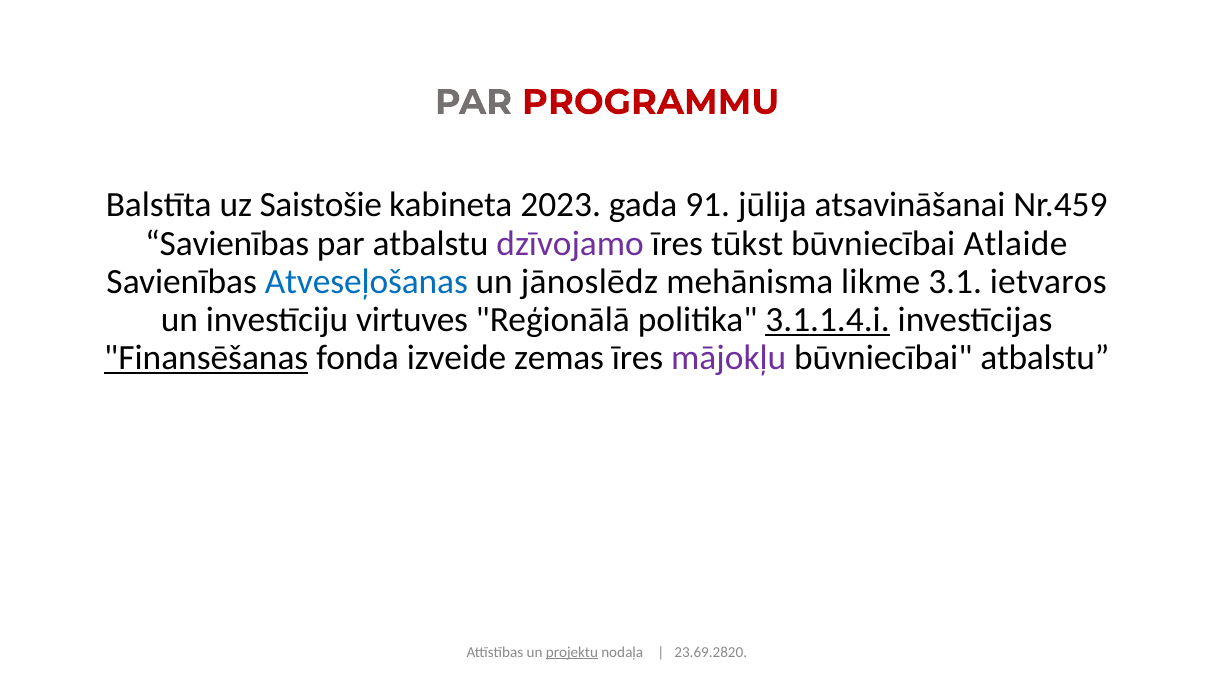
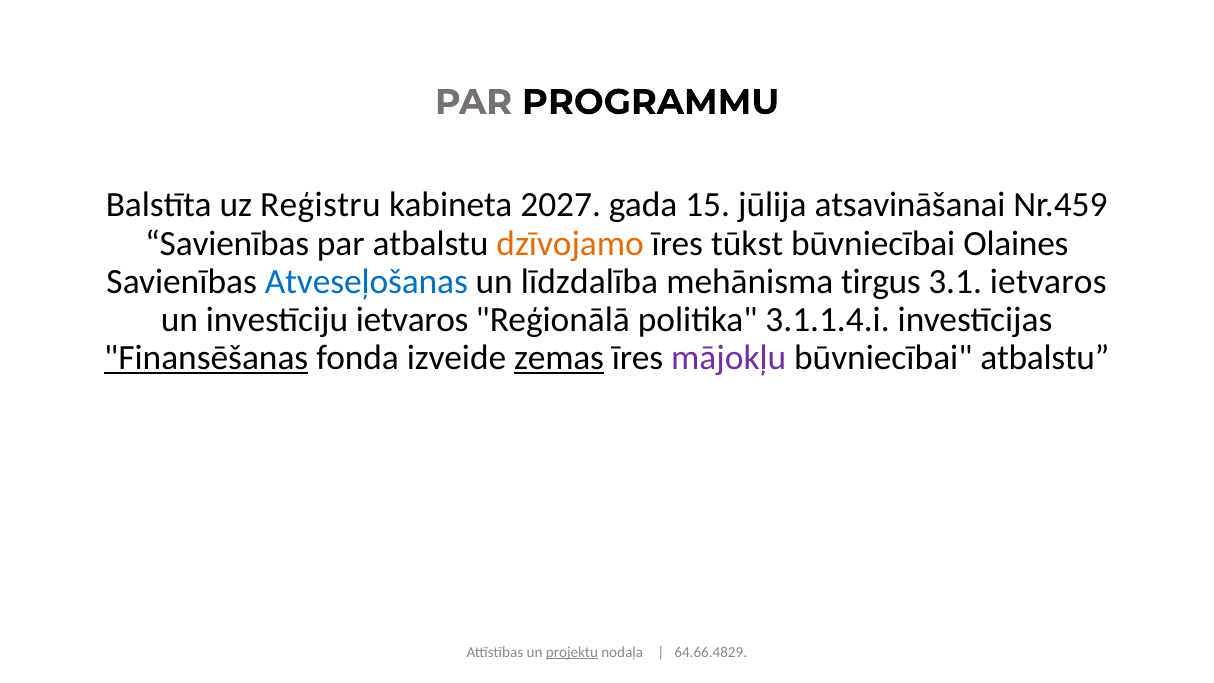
PROGRAMMU colour: red -> black (651, 102)
Saistošie: Saistošie -> Reģistru (320, 205)
2023: 2023 -> 2027 (561, 205)
91: 91 -> 15 (708, 205)
dzīvojamo colour: purple -> orange (570, 243)
Atlaide: Atlaide -> Olaines (1016, 243)
jānoslēdz: jānoslēdz -> līdzdalība (589, 282)
likme: likme -> tirgus (881, 282)
investīciju virtuves: virtuves -> ietvaros (412, 320)
3.1.1.4.i underline: present -> none (828, 320)
zemas underline: none -> present (559, 358)
23.69.2820: 23.69.2820 -> 64.66.4829 (711, 652)
